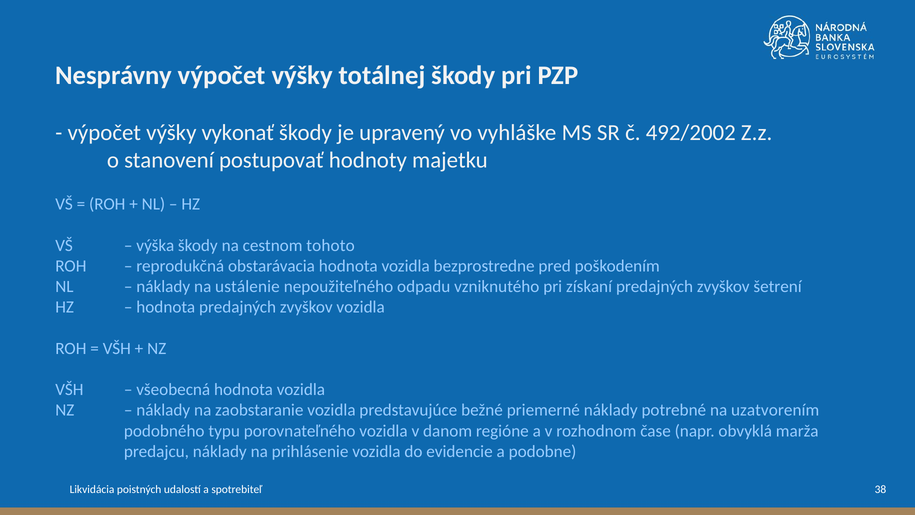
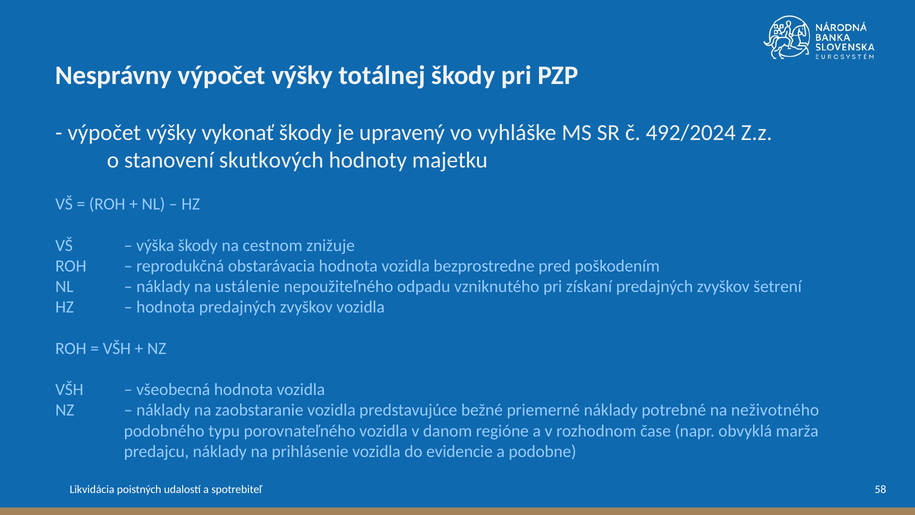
492/2002: 492/2002 -> 492/2024 (691, 133)
postupovať: postupovať -> skutkových (271, 160)
tohoto: tohoto -> znižuje (331, 245)
uzatvorením: uzatvorením -> neživotného (775, 410)
38: 38 -> 58 (880, 489)
